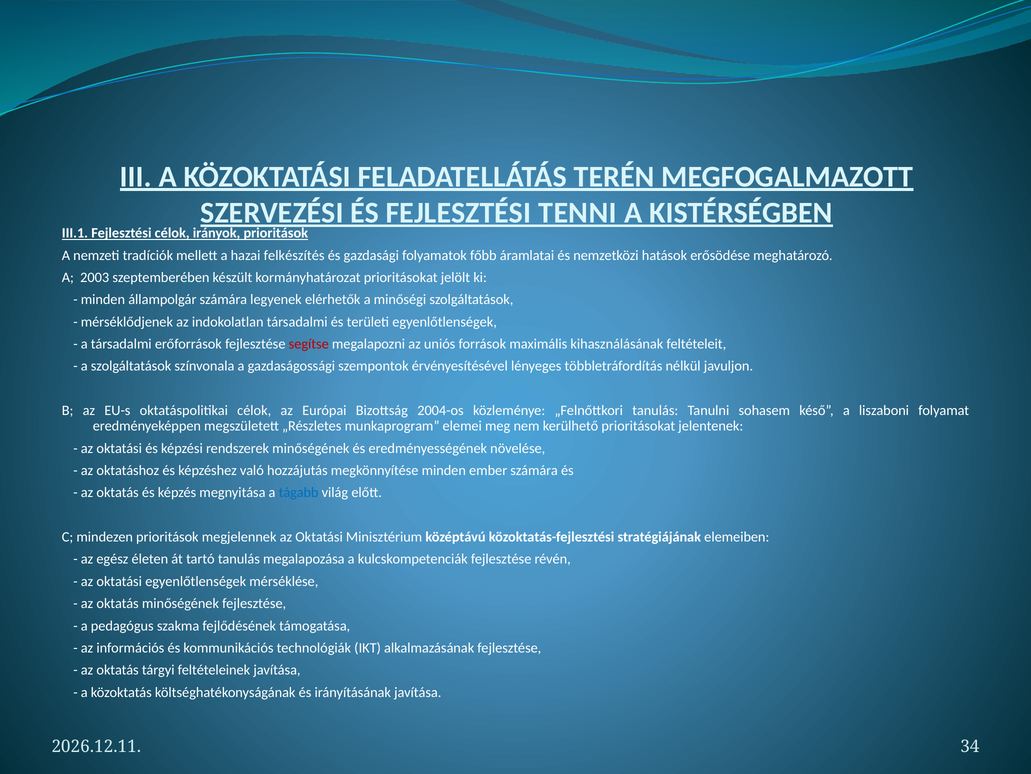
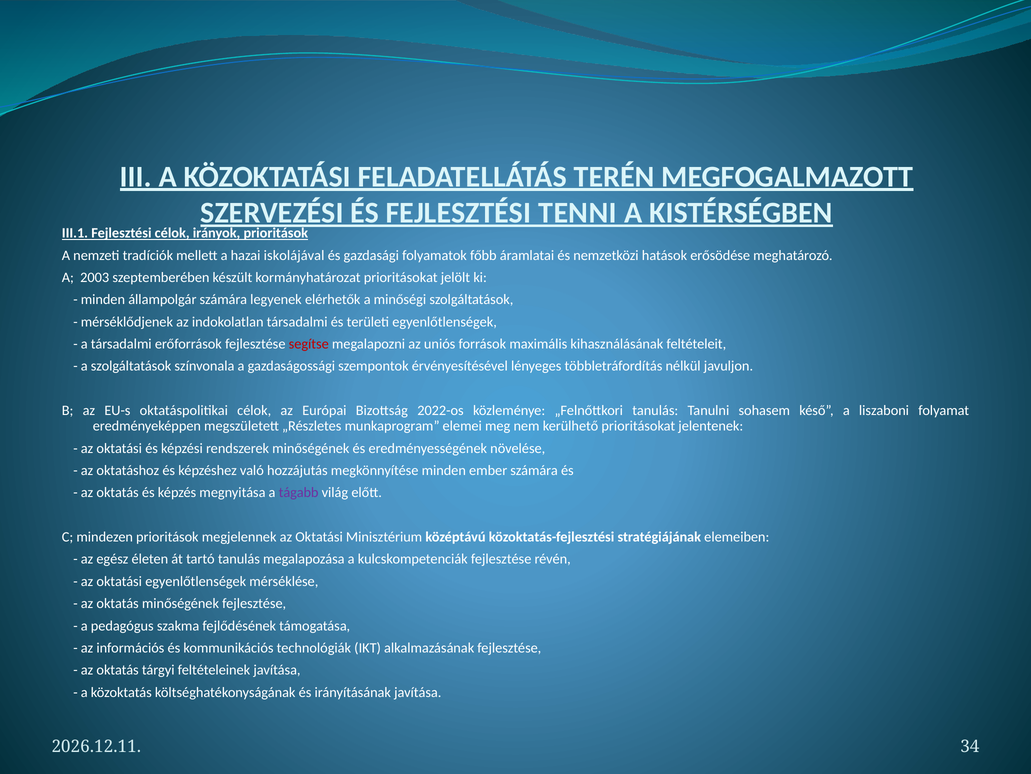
felkészítés: felkészítés -> iskolájával (294, 255)
2004-os: 2004-os -> 2022-os (440, 410)
tágabb colour: blue -> purple (299, 492)
